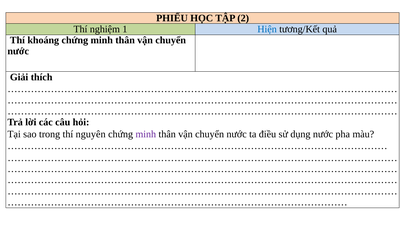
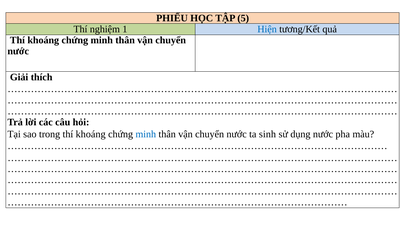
2: 2 -> 5 (243, 18)
trong thí nguyên: nguyên -> khoáng (91, 134)
minh colour: purple -> blue (146, 134)
điều: điều -> sinh (267, 134)
